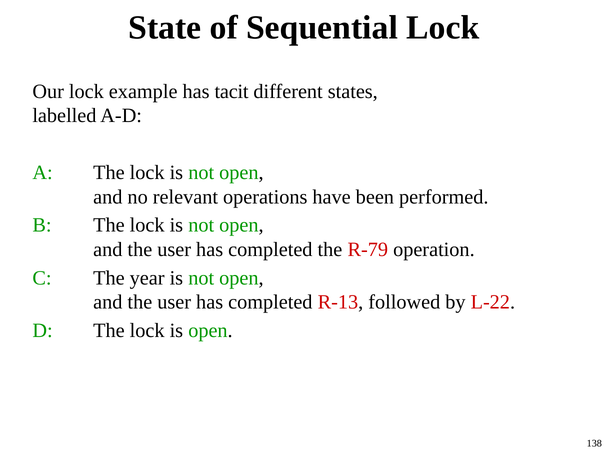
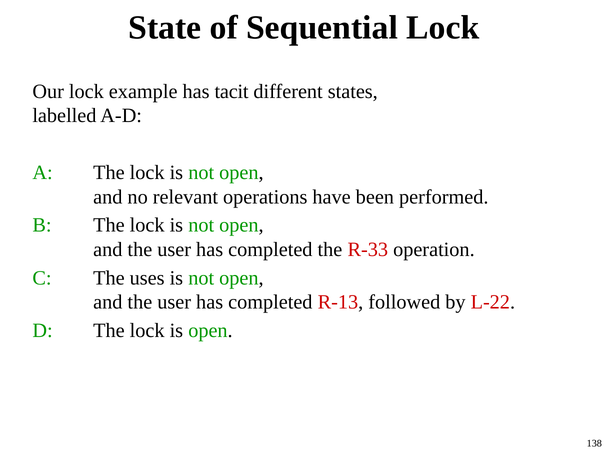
R-79: R-79 -> R-33 (368, 250)
year: year -> uses (147, 278)
